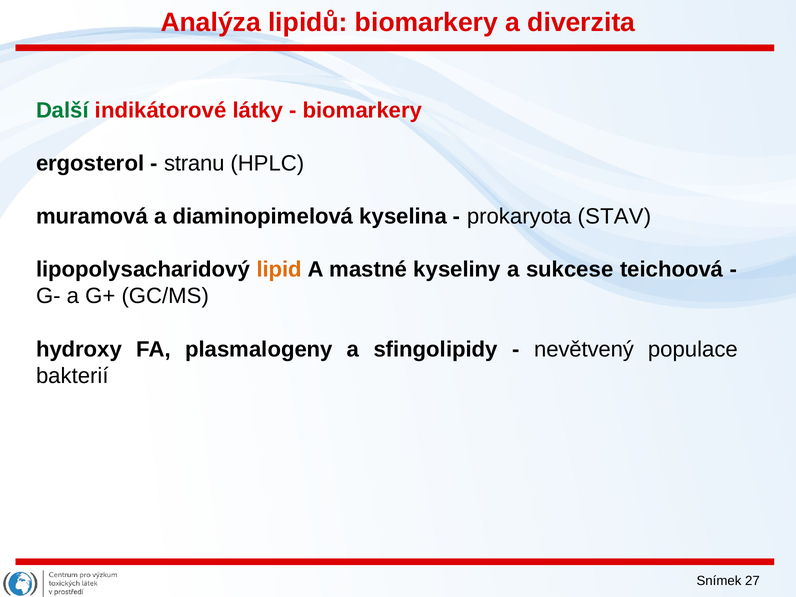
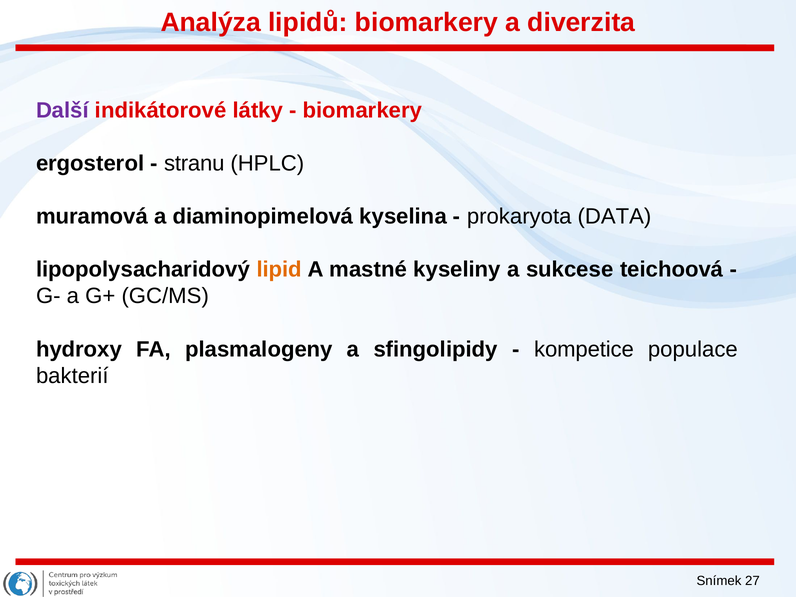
Další colour: green -> purple (62, 110)
STAV: STAV -> DATA (614, 217)
nevětvený: nevětvený -> kompetice (584, 349)
